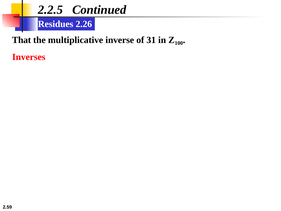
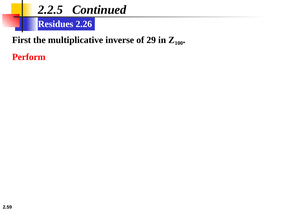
That: That -> First (22, 40)
31: 31 -> 29 (151, 40)
Inverses: Inverses -> Perform (29, 57)
